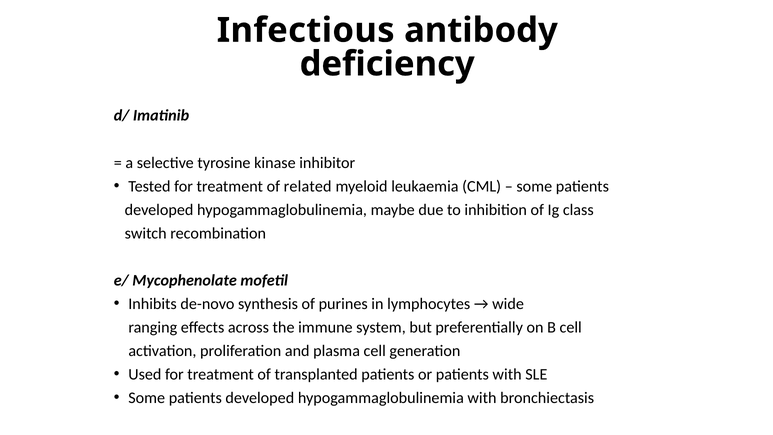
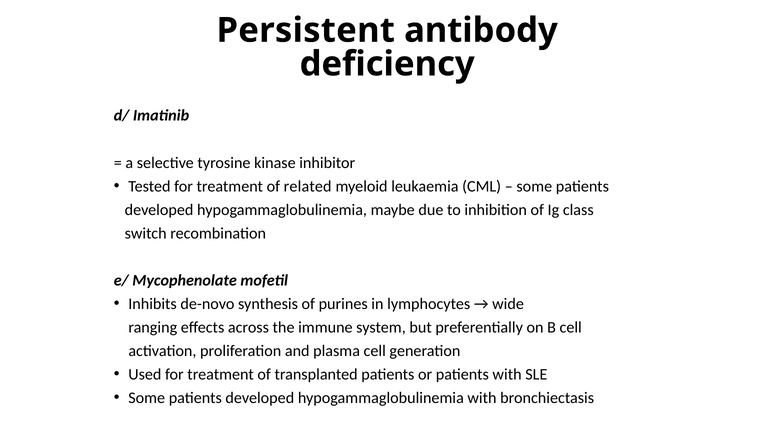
Infectious: Infectious -> Persistent (306, 30)
